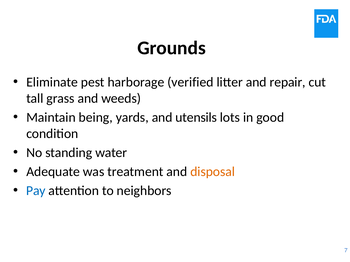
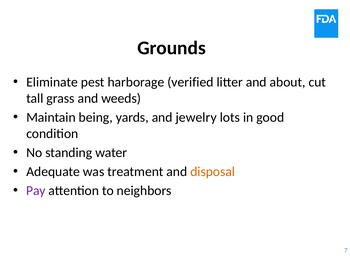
repair: repair -> about (288, 82)
utensils: utensils -> jewelry (196, 118)
Pay colour: blue -> purple (36, 191)
